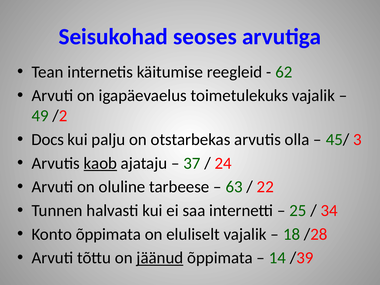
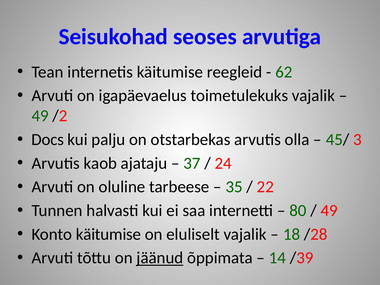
kaob underline: present -> none (100, 163)
63: 63 -> 35 (234, 187)
25: 25 -> 80 (298, 211)
34: 34 -> 49 (329, 211)
Konto õppimata: õppimata -> käitumise (108, 234)
